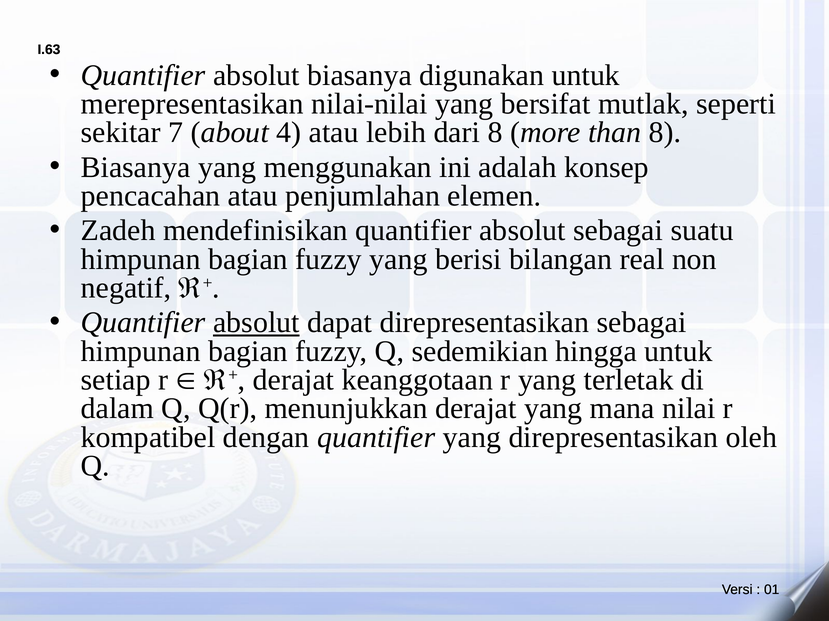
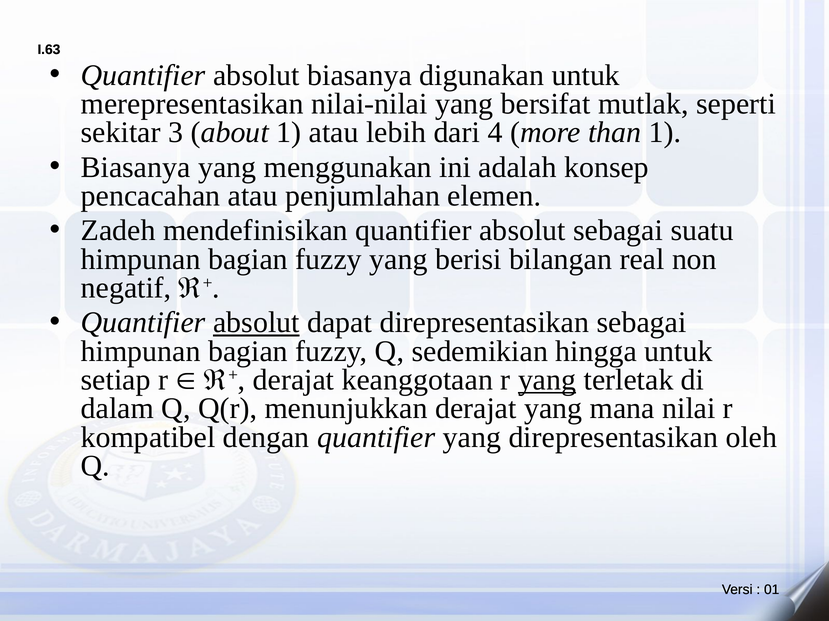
7: 7 -> 3 (176, 133)
about 4: 4 -> 1 (289, 133)
dari 8: 8 -> 4 (495, 133)
than 8: 8 -> 1 (665, 133)
yang underline: none -> present (547, 380)
